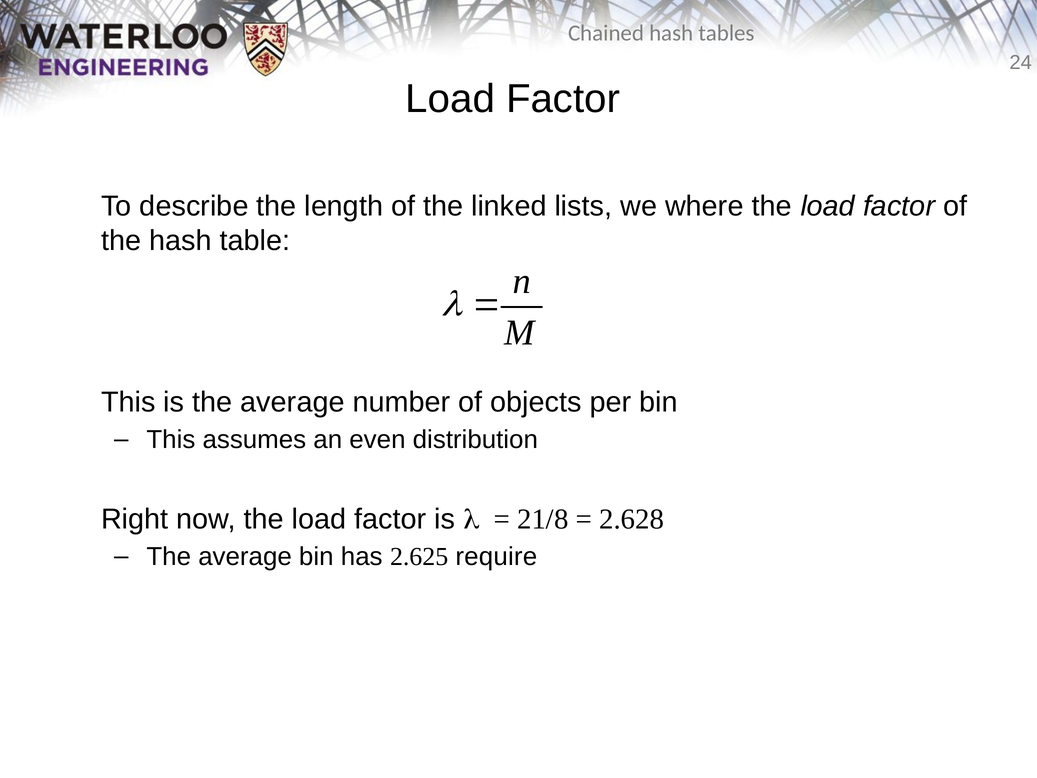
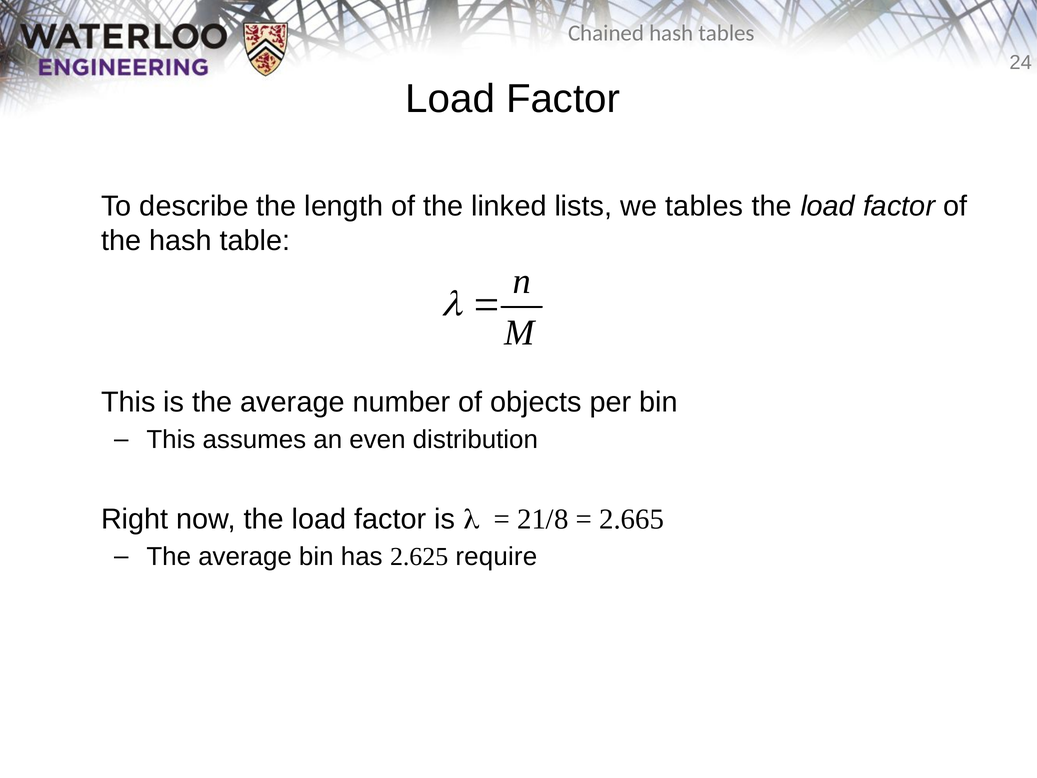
we where: where -> tables (704, 206)
2.628: 2.628 -> 2.665 (632, 519)
